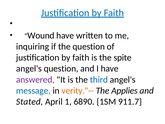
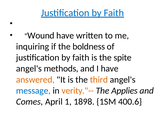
the question: question -> boldness (89, 46)
angel's question: question -> methods (61, 68)
answered colour: purple -> orange (35, 79)
third colour: blue -> orange (99, 79)
Stated: Stated -> Comes (30, 101)
6890: 6890 -> 1898 (84, 101)
911.7: 911.7 -> 400.6 (130, 101)
